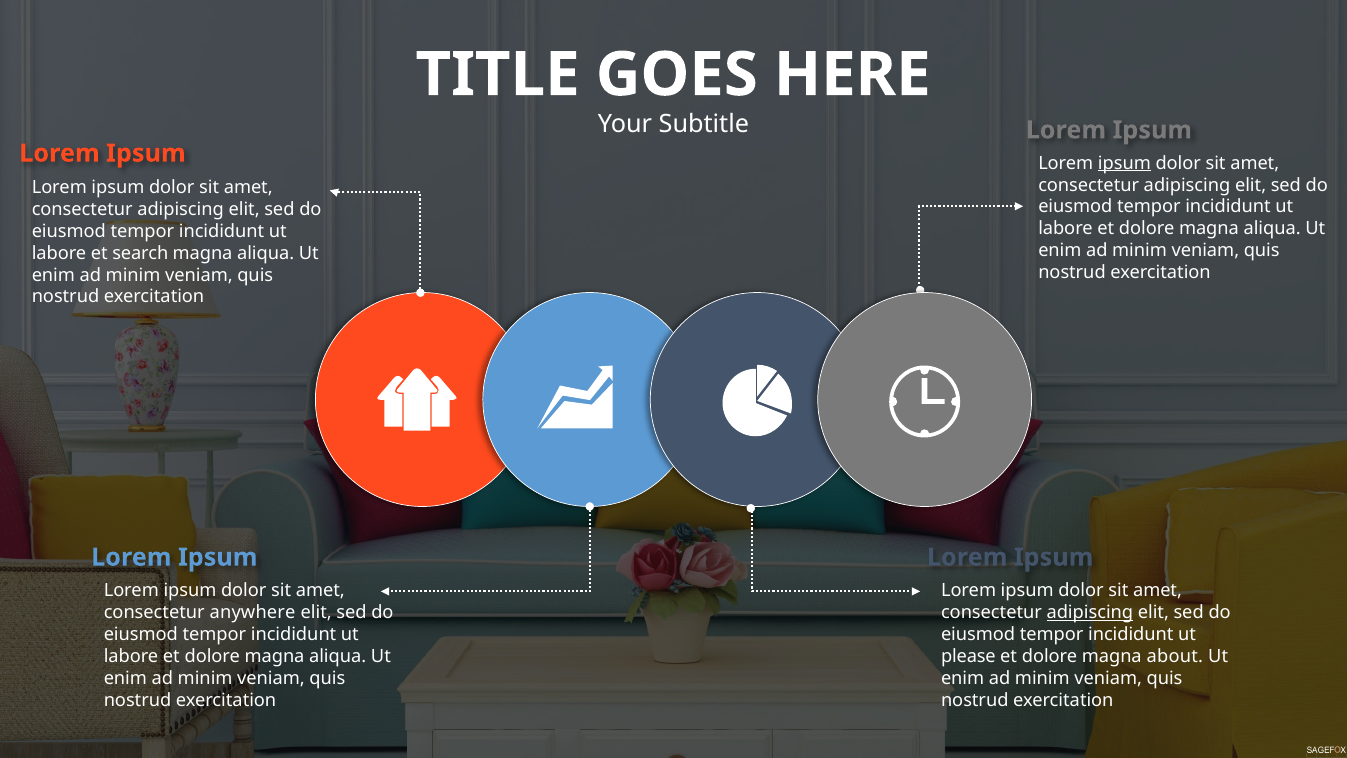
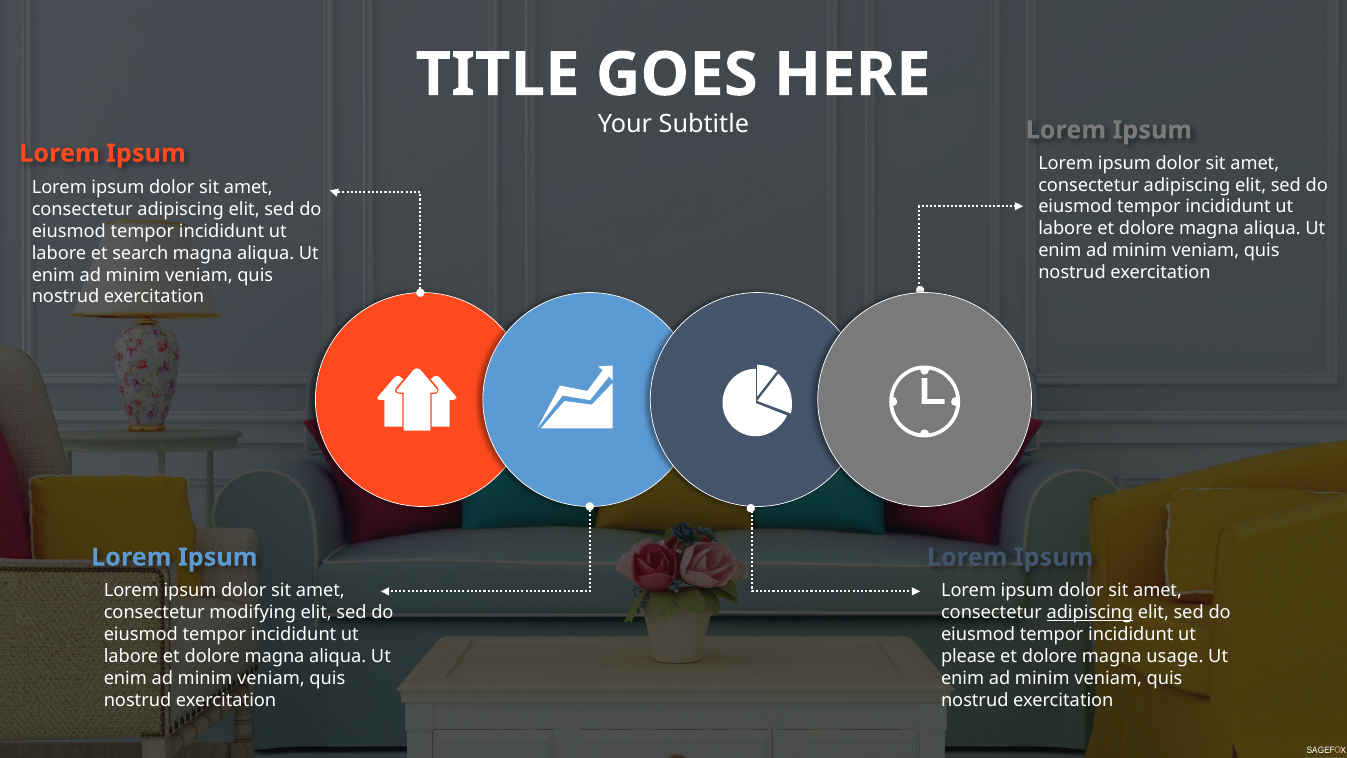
ipsum underline: present -> none (1124, 163)
anywhere: anywhere -> modifying (253, 612)
about: about -> usage (1175, 656)
